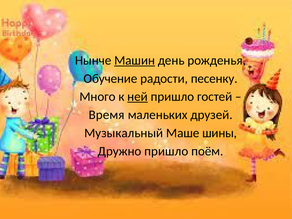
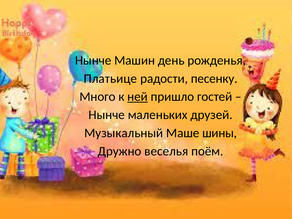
Машин underline: present -> none (135, 60)
Обучение: Обучение -> Платьице (110, 79)
Время: Время -> Нынче (107, 115)
Дружно пришло: пришло -> веселья (166, 151)
